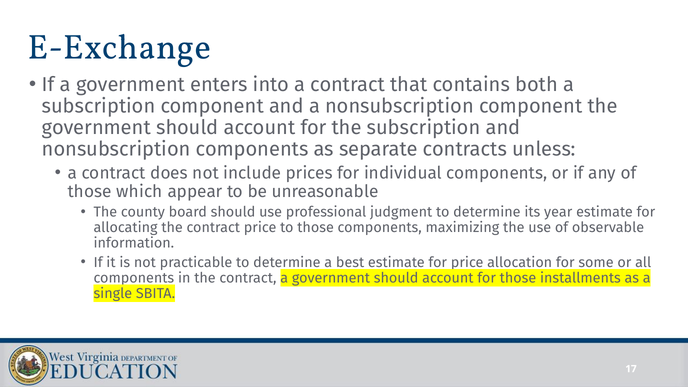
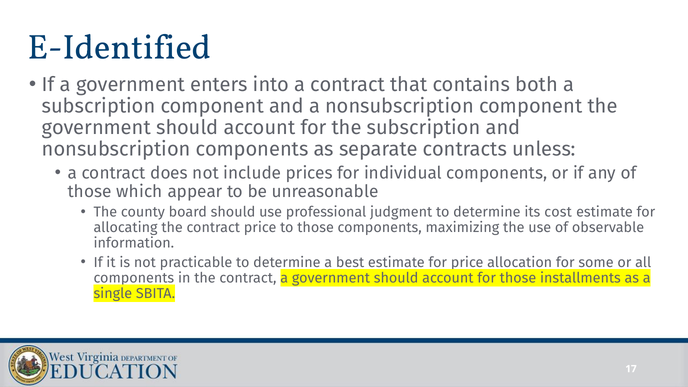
E-Exchange: E-Exchange -> E-Identified (119, 47)
year: year -> cost (558, 212)
